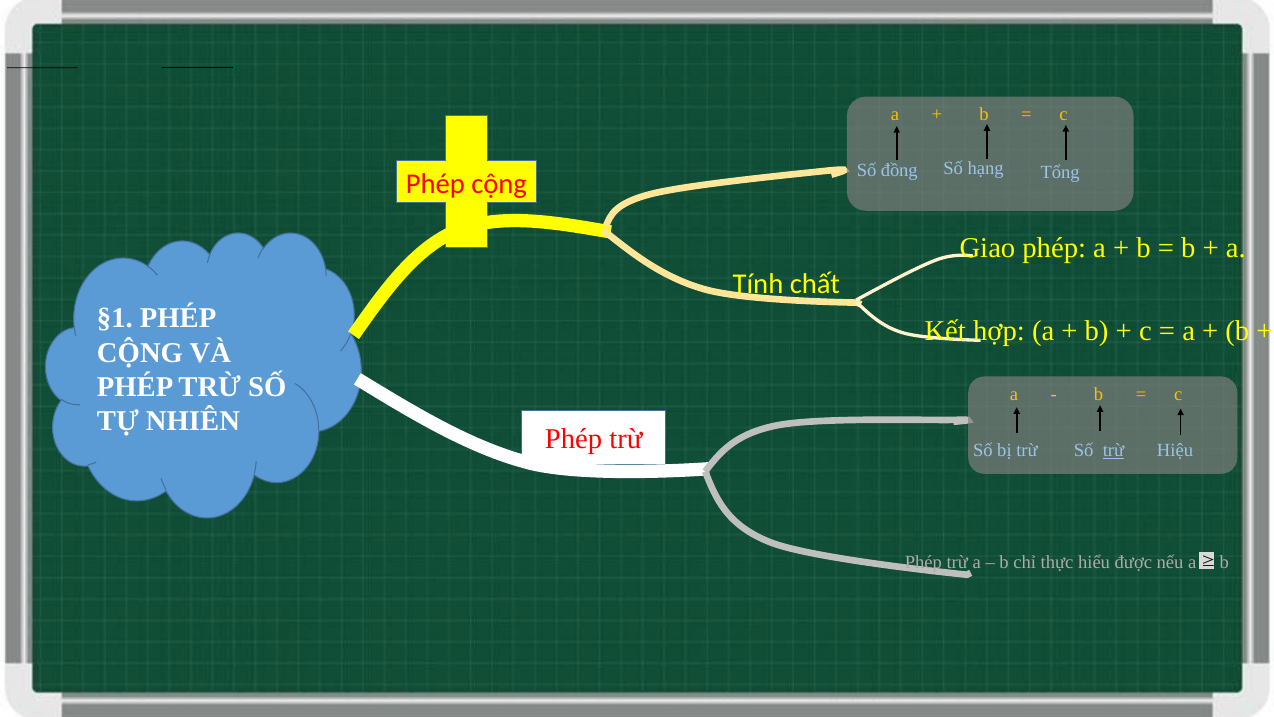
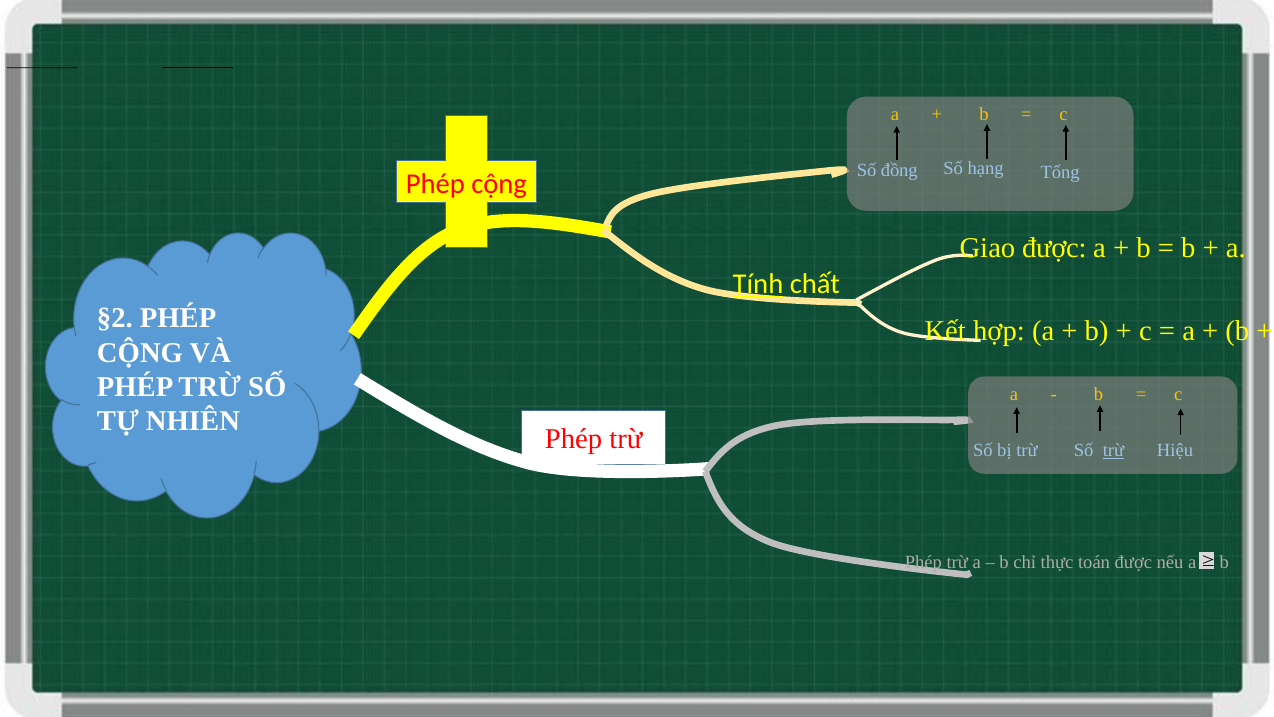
Giao phép: phép -> được (1054, 247)
Tính underline: none -> present (758, 284)
§1: §1 -> §2 (115, 318)
hiểu: hiểu -> toán (1094, 562)
